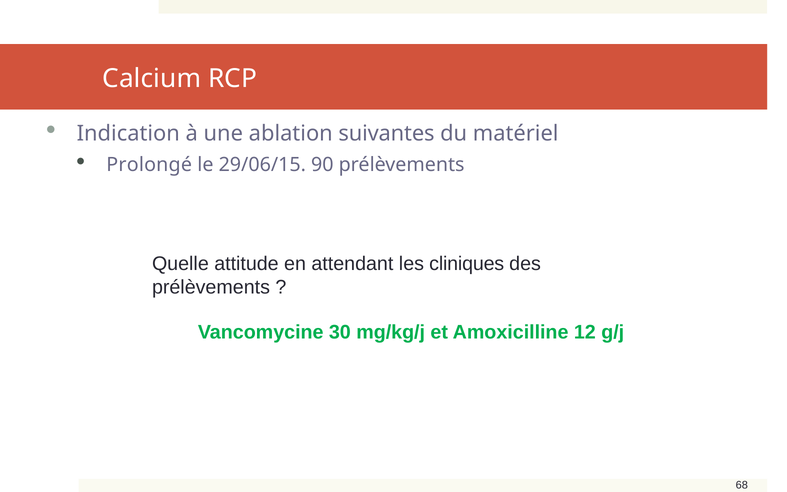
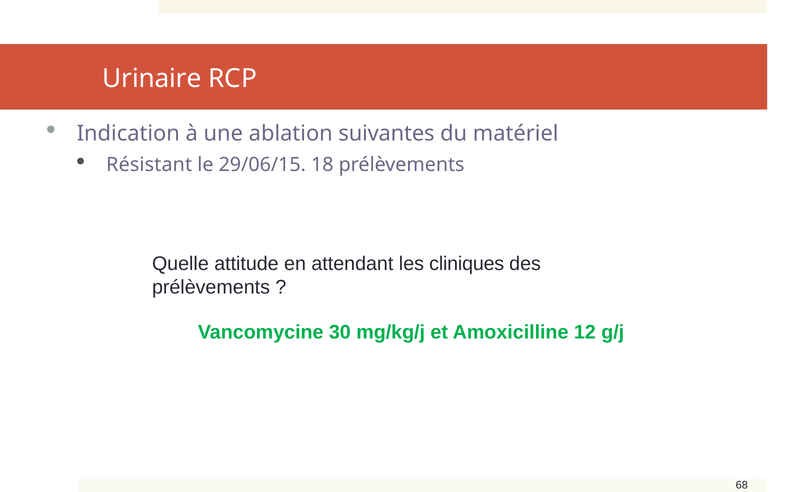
Calcium: Calcium -> Urinaire (152, 79)
Prolongé: Prolongé -> Résistant (149, 165)
90: 90 -> 18 (322, 165)
